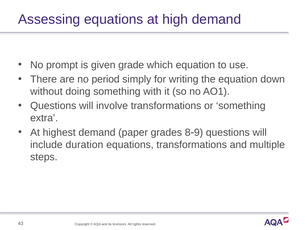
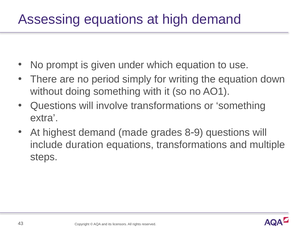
grade: grade -> under (131, 65)
paper: paper -> made (133, 133)
